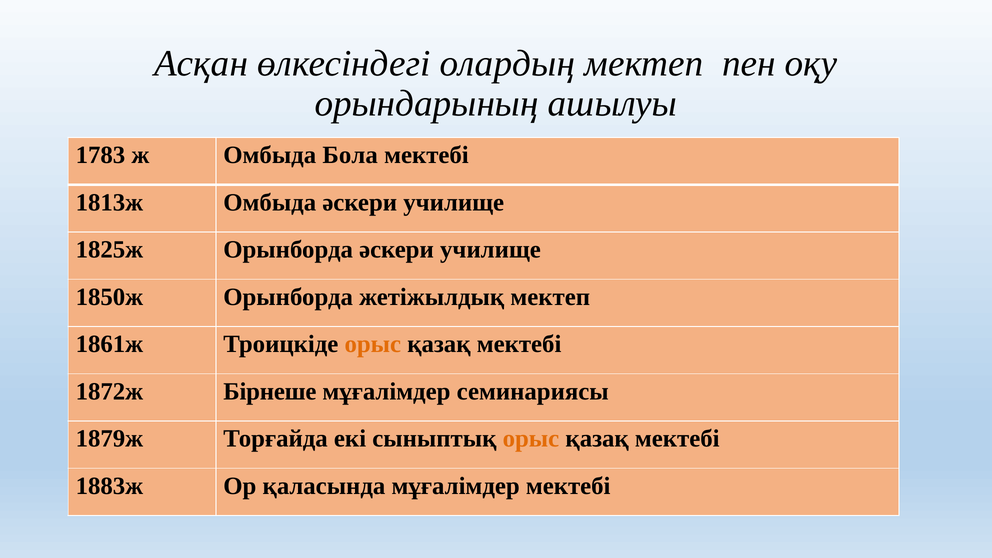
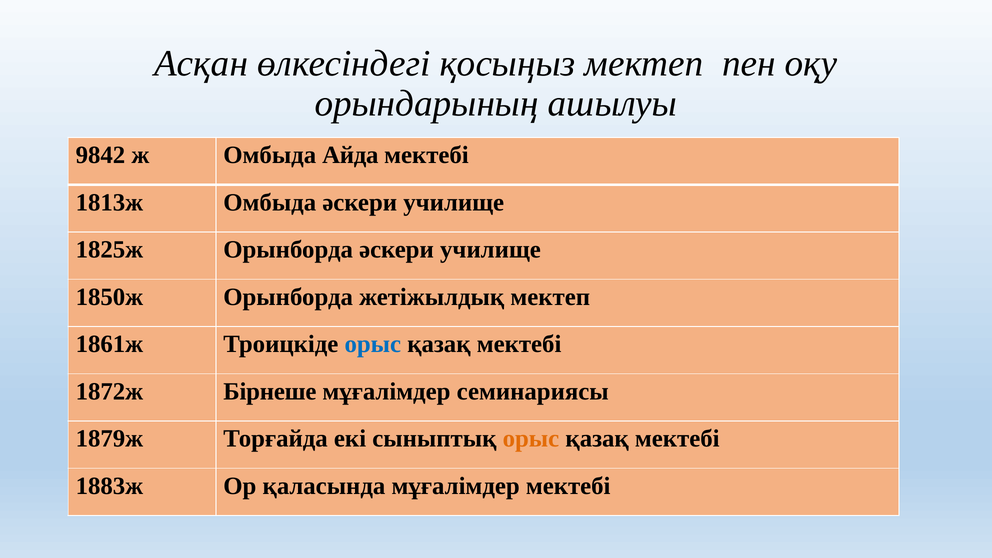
олардың: олардың -> қосыңыз (507, 63)
1783: 1783 -> 9842 (100, 155)
Бола: Бола -> Айда (350, 155)
орыс colour: orange -> blue (373, 344)
